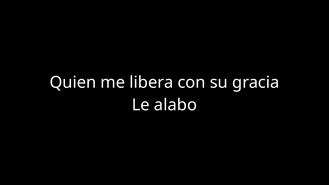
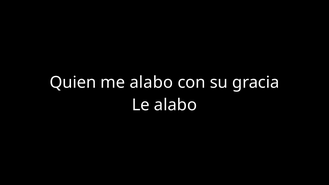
me libera: libera -> alabo (151, 82)
